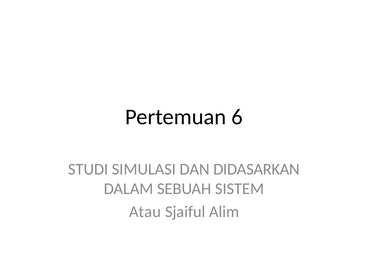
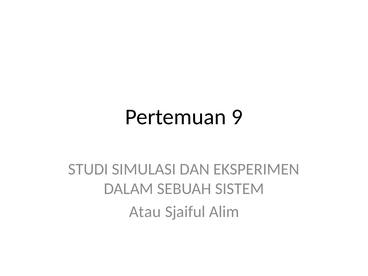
6: 6 -> 9 (237, 117)
DIDASARKAN: DIDASARKAN -> EKSPERIMEN (256, 169)
